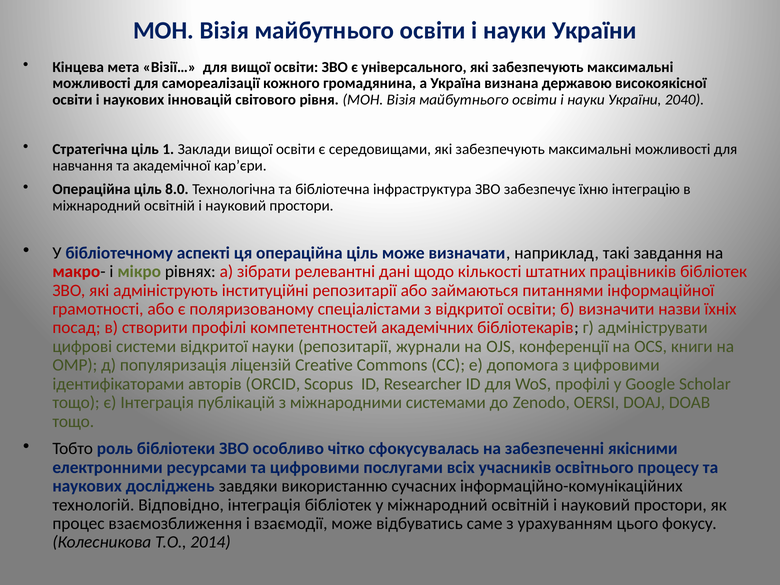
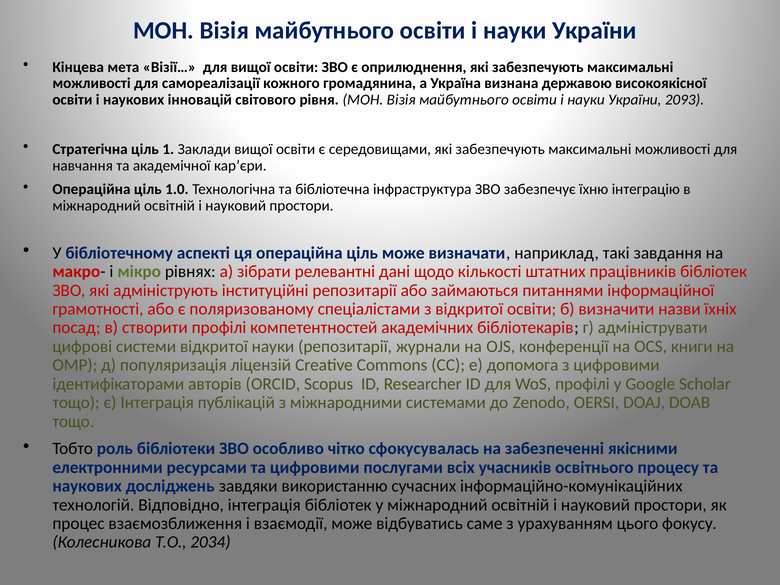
універсального: універсального -> оприлюднення (414, 67)
2040: 2040 -> 2093 (685, 100)
8.0: 8.0 -> 1.0 (177, 189)
2014: 2014 -> 2034 (210, 542)
